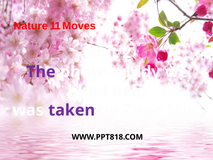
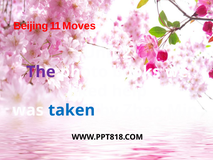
Nature: Nature -> Beijing (31, 26)
windy: windy -> books (136, 72)
taken colour: purple -> blue (72, 110)
